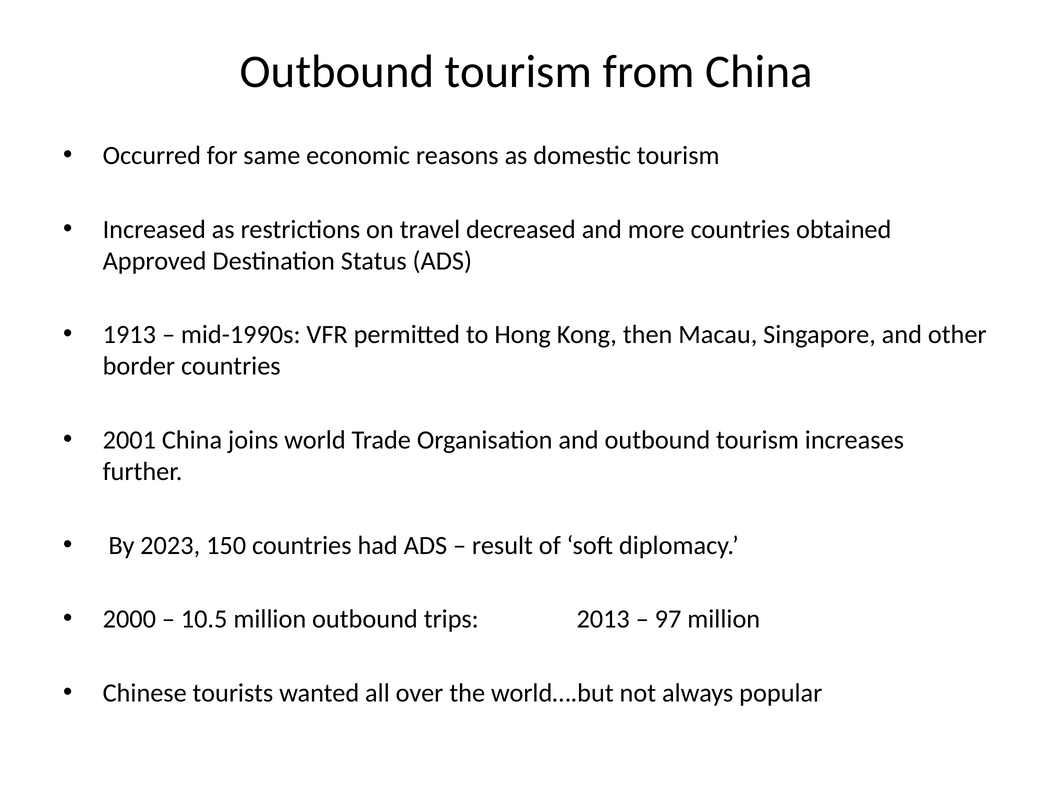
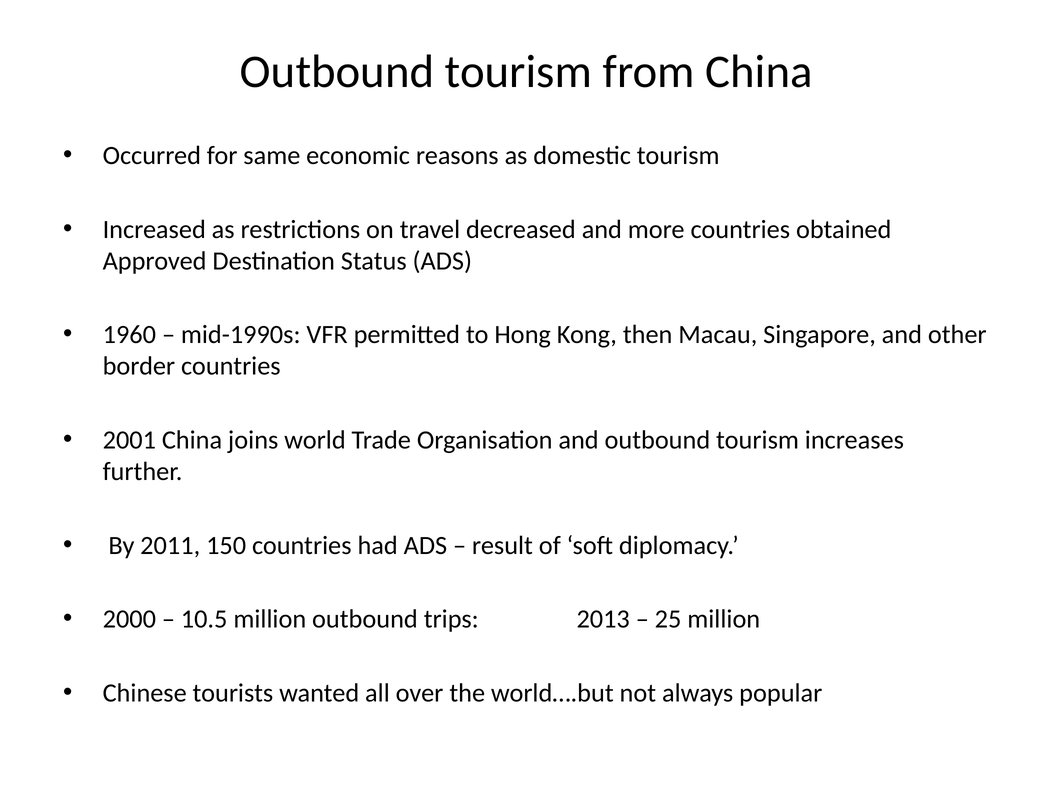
1913: 1913 -> 1960 (129, 335)
2023: 2023 -> 2011 (170, 545)
97: 97 -> 25 (668, 619)
